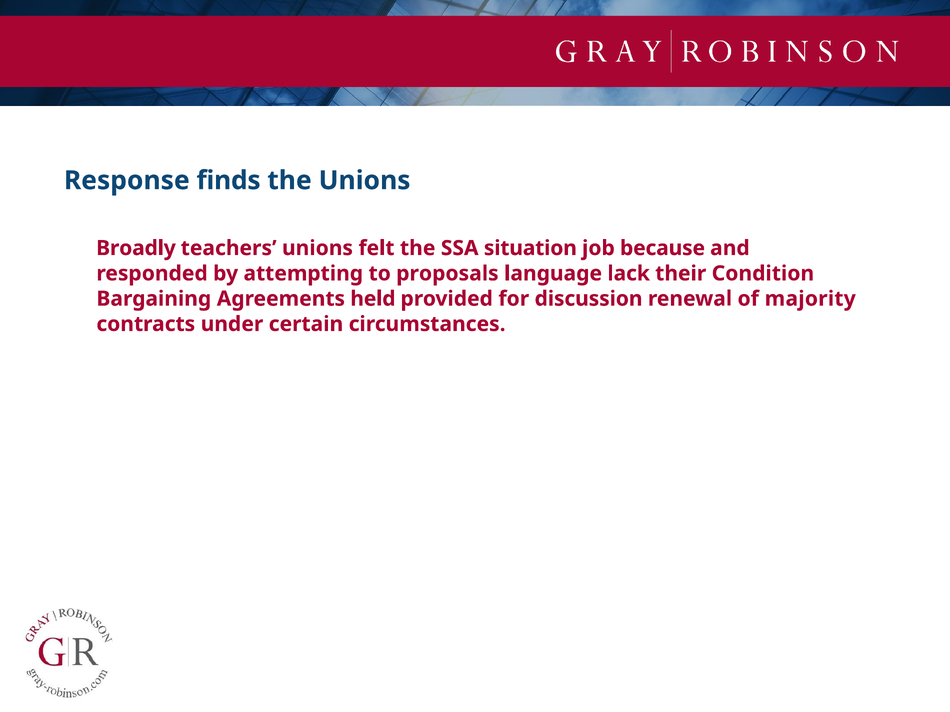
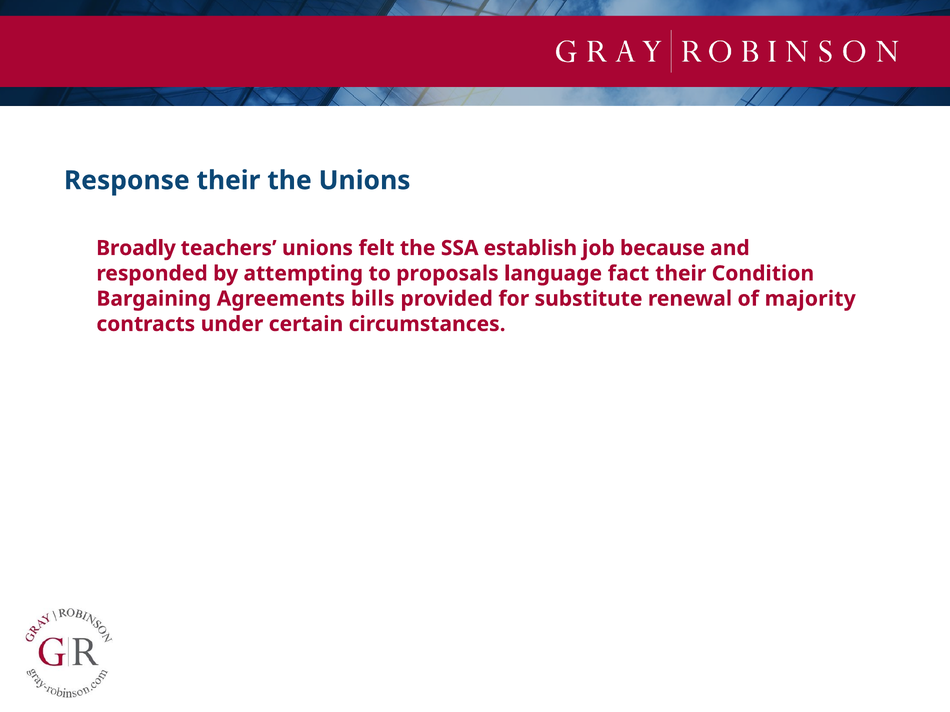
Response finds: finds -> their (228, 181)
situation: situation -> establish (530, 248)
lack: lack -> fact (628, 274)
held: held -> bills (373, 299)
discussion: discussion -> substitute (589, 299)
